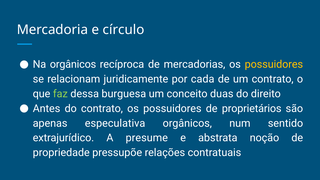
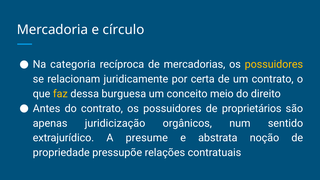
Na orgânicos: orgânicos -> categoria (73, 64)
cada: cada -> certa (203, 79)
faz colour: light green -> yellow (60, 94)
duas: duas -> meio (222, 94)
especulativa: especulativa -> juridicização (115, 123)
